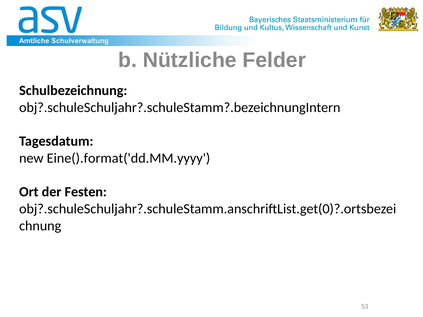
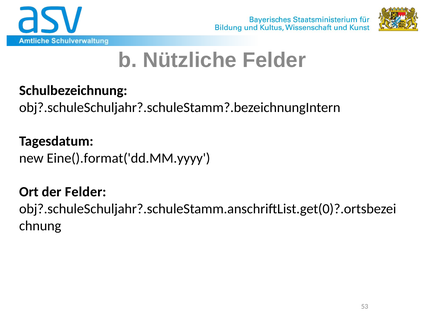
der Festen: Festen -> Felder (86, 192)
